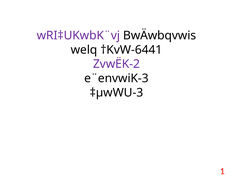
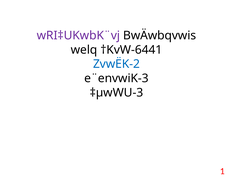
ZvwËK-2 colour: purple -> blue (116, 64)
